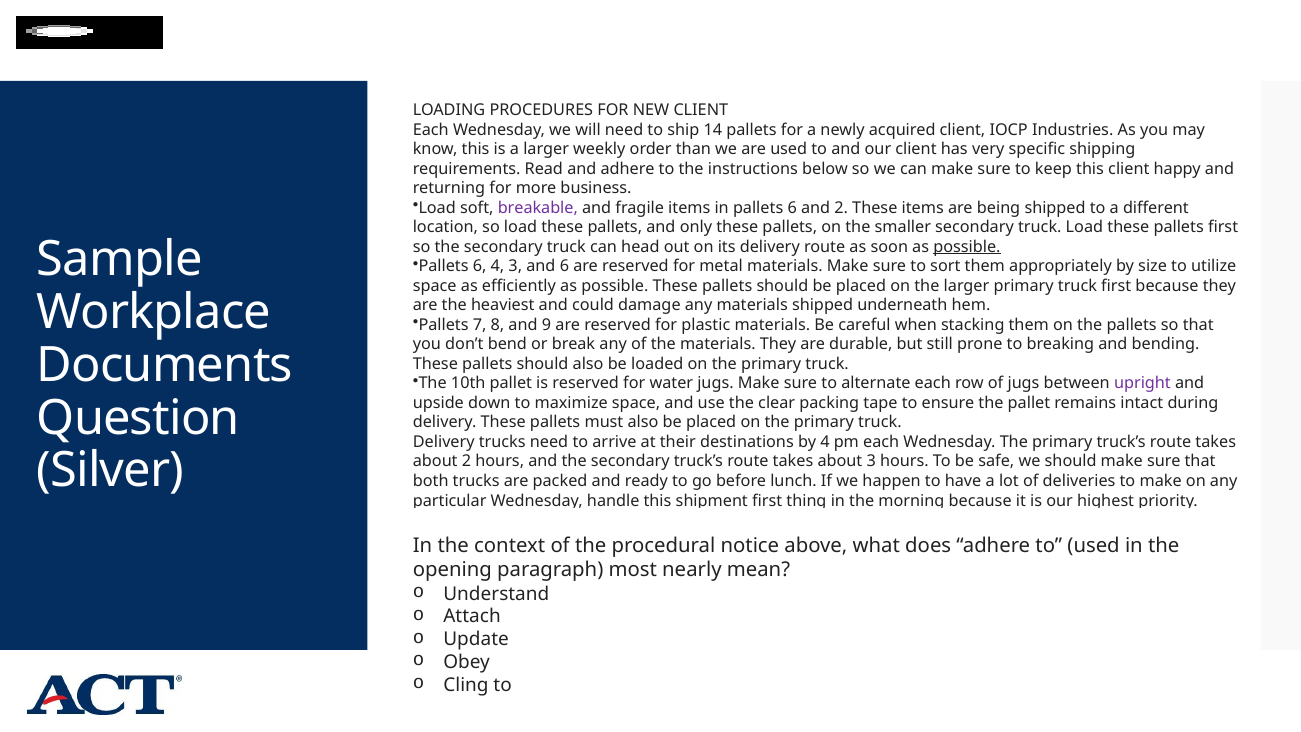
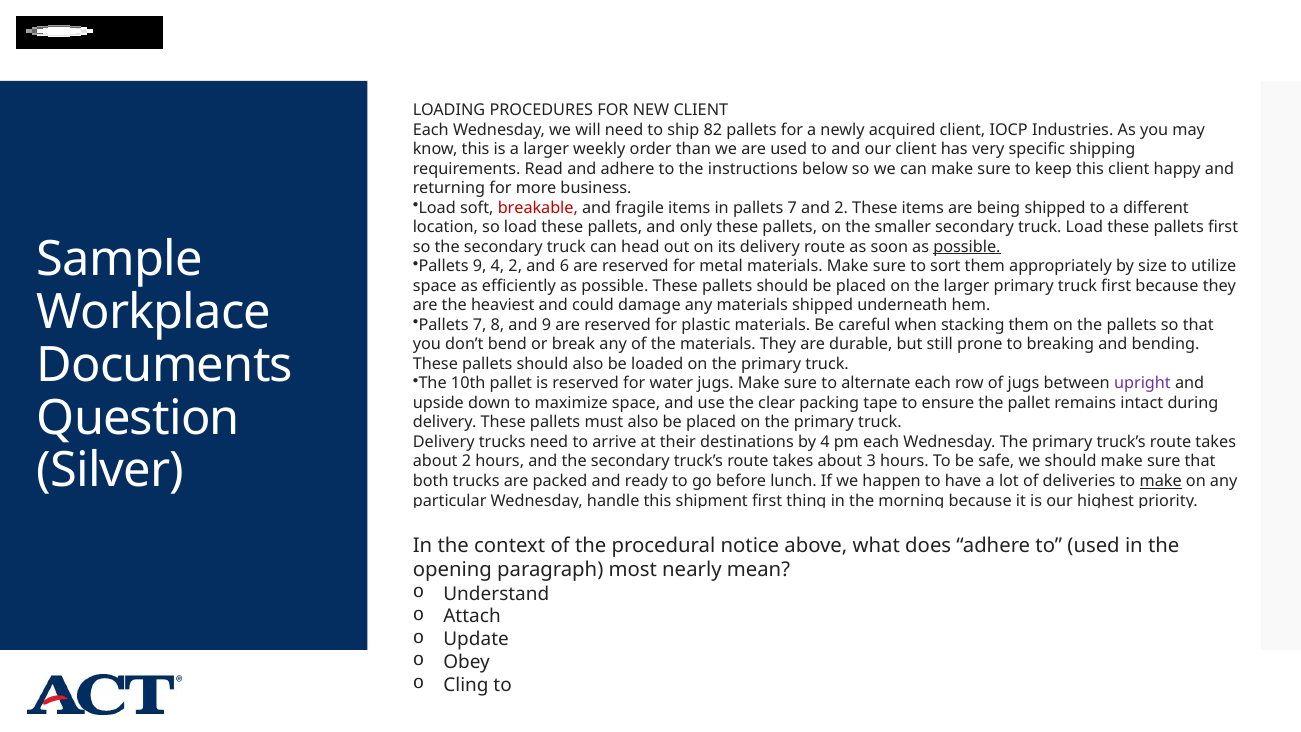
14: 14 -> 82 (713, 130)
breakable colour: purple -> red (538, 208)
in pallets 6: 6 -> 7 (792, 208)
6: 6 -> 9 (480, 266)
4 3: 3 -> 2 (515, 266)
make underline: none -> present (1161, 481)
